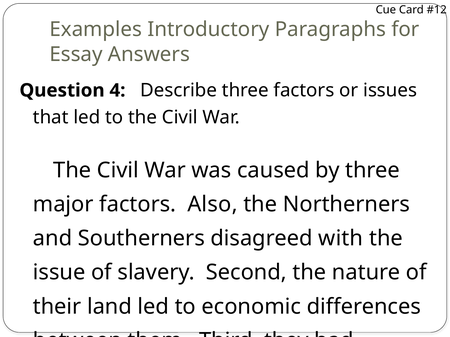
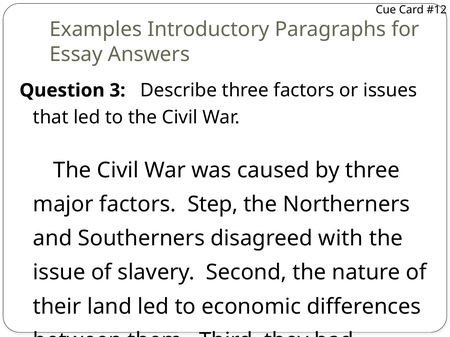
4: 4 -> 3 (117, 91)
Also: Also -> Step (213, 205)
